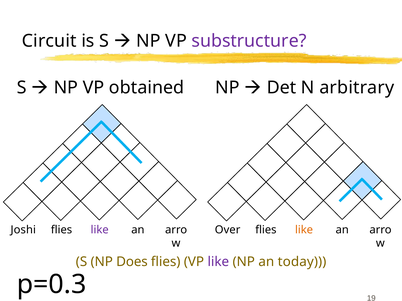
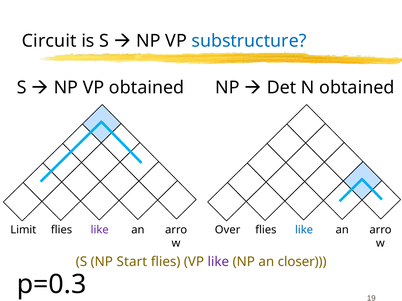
substructure colour: purple -> blue (249, 41)
N arbitrary: arbitrary -> obtained (357, 88)
Joshi: Joshi -> Limit (23, 230)
like colour: orange -> blue (304, 230)
Does: Does -> Start (132, 262)
today: today -> closer (302, 262)
